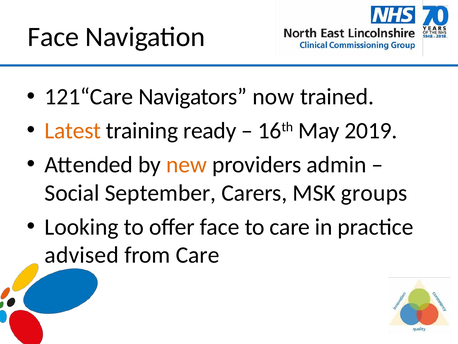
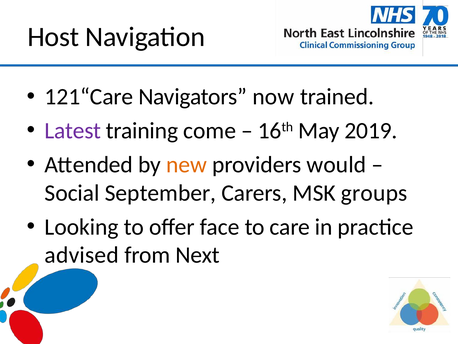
Face: Face -> Host (53, 37)
Latest colour: orange -> purple (73, 131)
ready: ready -> come (210, 131)
admin: admin -> would (336, 165)
from Care: Care -> Next (198, 255)
